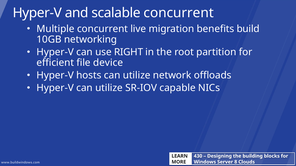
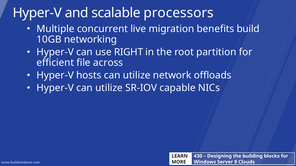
scalable concurrent: concurrent -> processors (179, 13)
device: device -> across (108, 63)
